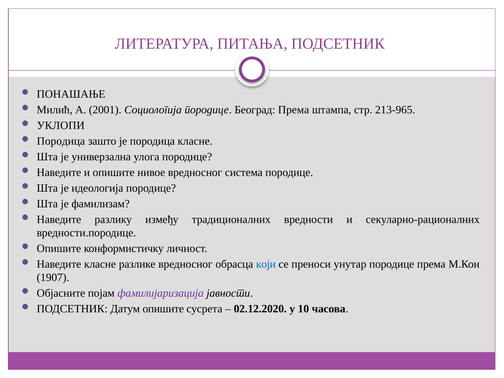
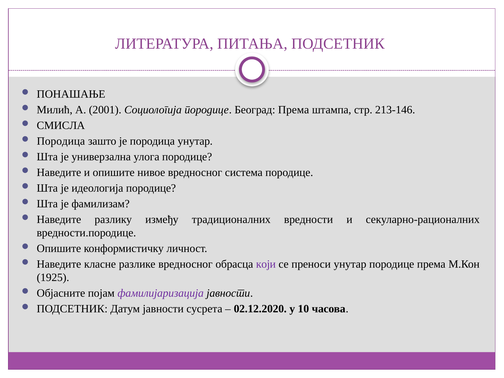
213-965: 213-965 -> 213-146 (395, 110)
УКЛОПИ: УКЛОПИ -> СМИСЛА (61, 125)
породица класне: класне -> унутар (195, 141)
који colour: blue -> purple (266, 264)
1907: 1907 -> 1925 (53, 278)
Датум опишите: опишите -> јавности (163, 309)
